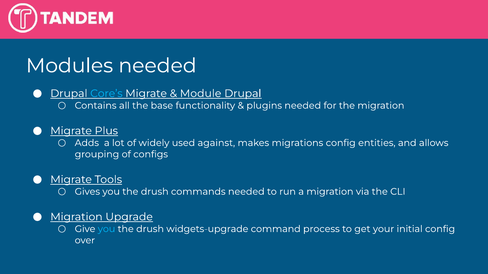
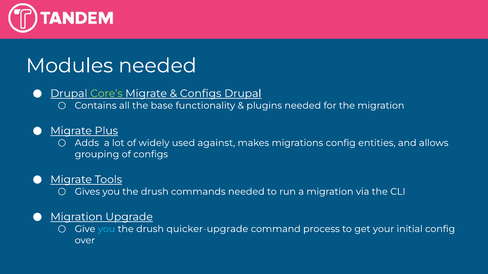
Core’s colour: light blue -> light green (106, 94)
Module: Module -> Configs (201, 94)
widgets-upgrade: widgets-upgrade -> quicker-upgrade (207, 229)
